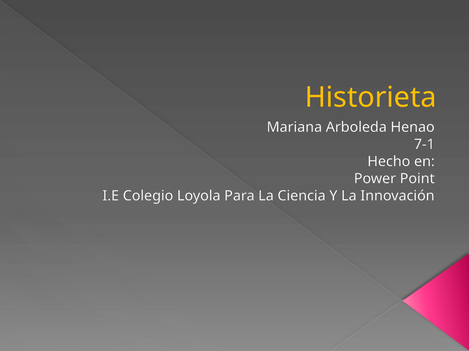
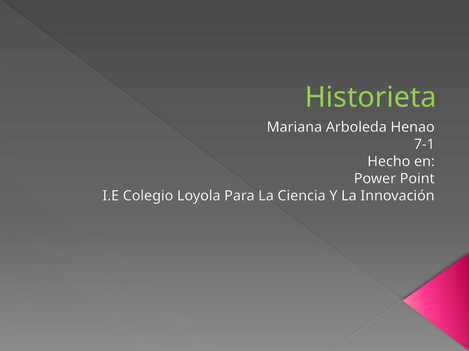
Historieta colour: yellow -> light green (371, 98)
